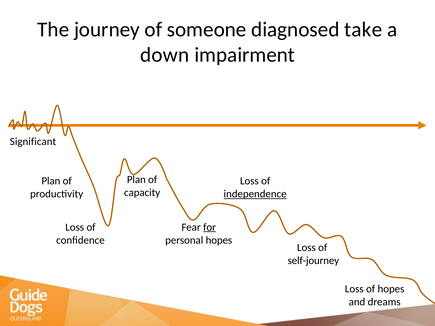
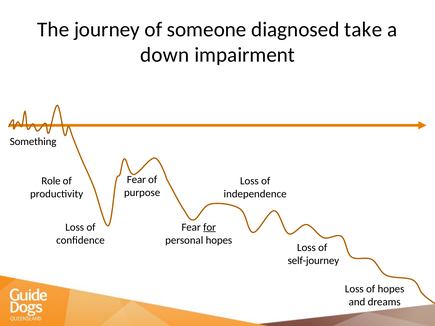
Significant: Significant -> Something (33, 142)
Plan: Plan -> Fear (136, 180)
Plan: Plan -> Role (51, 181)
capacity: capacity -> purpose (142, 193)
independence underline: present -> none (255, 194)
